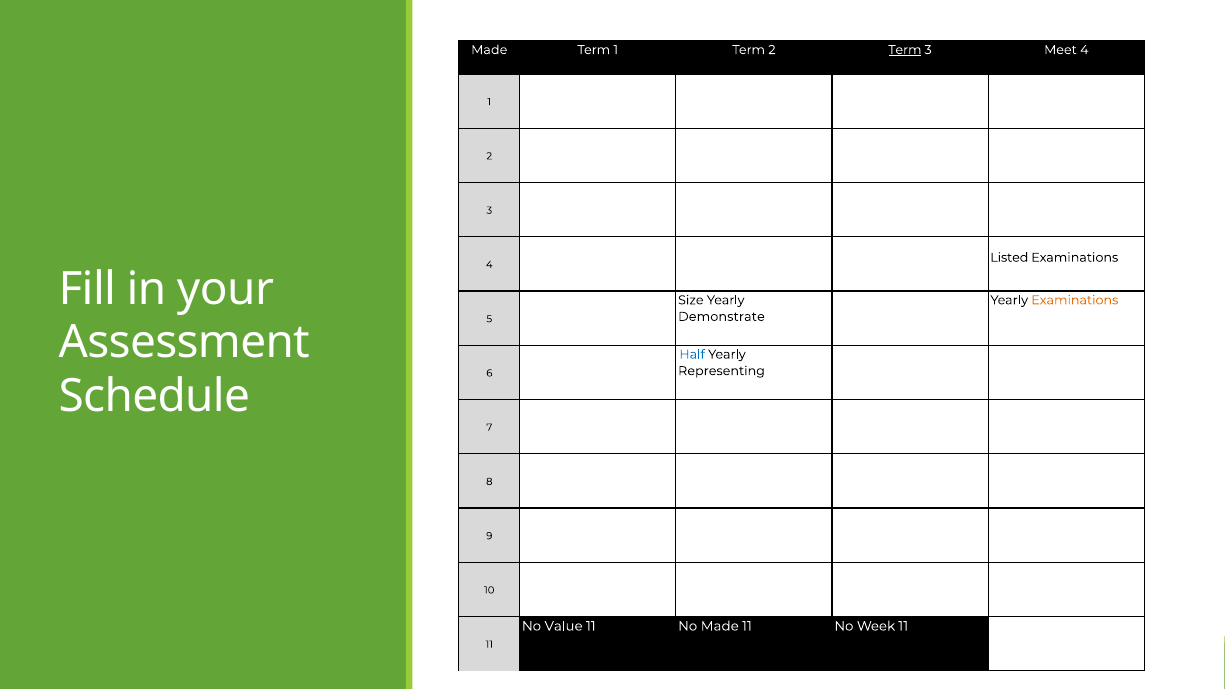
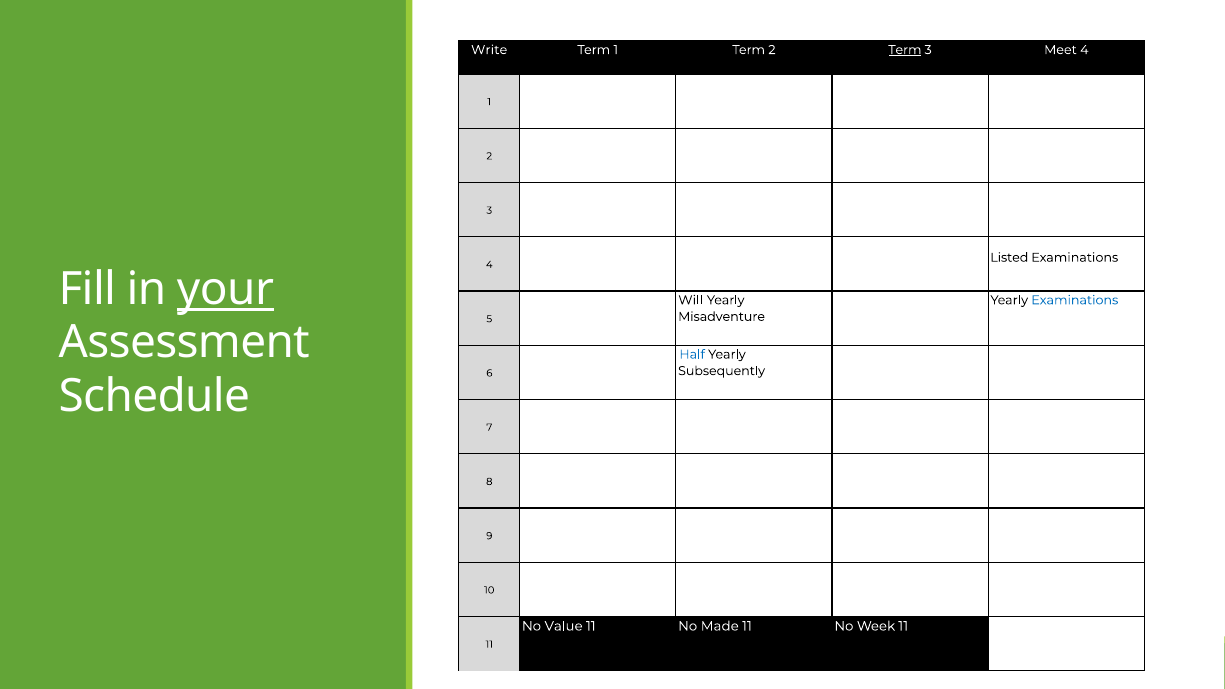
Made: Made -> Write (489, 50)
your underline: none -> present (225, 290)
Size: Size -> Will (691, 300)
Examinations colour: orange -> blue (1075, 300)
Demonstrate: Demonstrate -> Misadventure (722, 317)
Representing: Representing -> Subsequently (722, 371)
